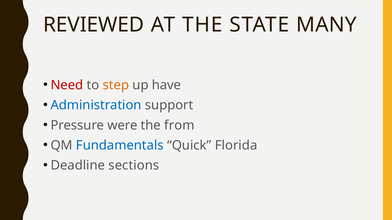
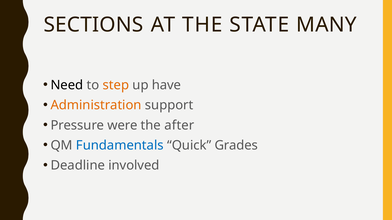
REVIEWED: REVIEWED -> SECTIONS (93, 25)
Need colour: red -> black (67, 85)
Administration colour: blue -> orange (96, 105)
from: from -> after (179, 126)
Florida: Florida -> Grades (236, 146)
sections: sections -> involved (134, 166)
